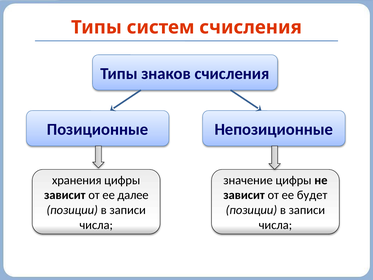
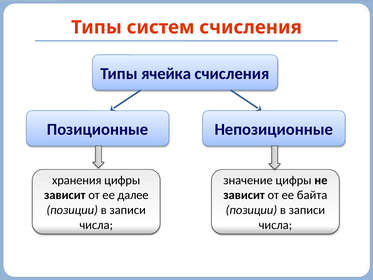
знаков: знаков -> ячейка (166, 73)
будет: будет -> байта (312, 195)
